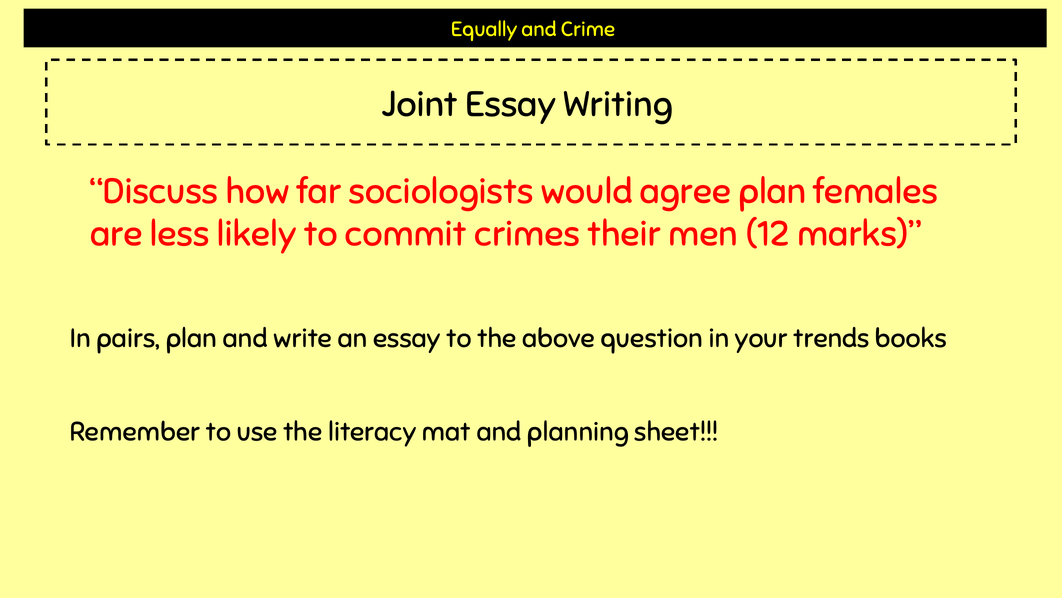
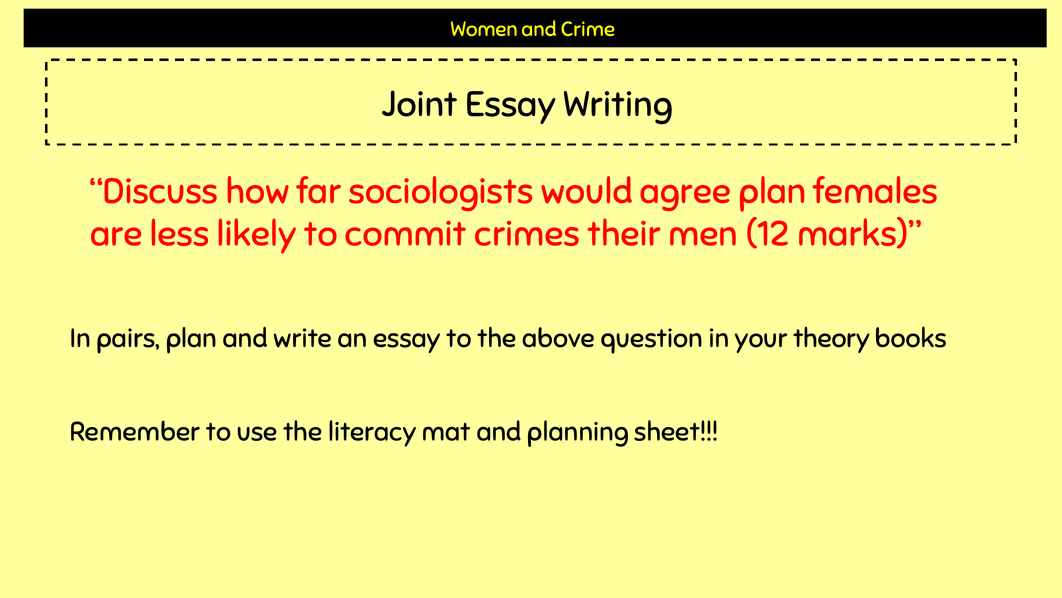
Equally: Equally -> Women (484, 29)
trends: trends -> theory (831, 338)
